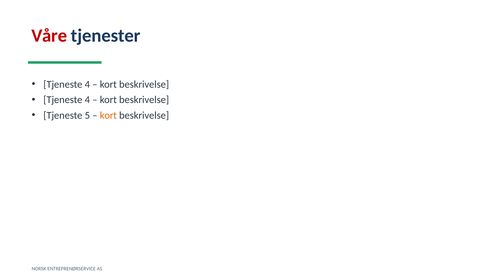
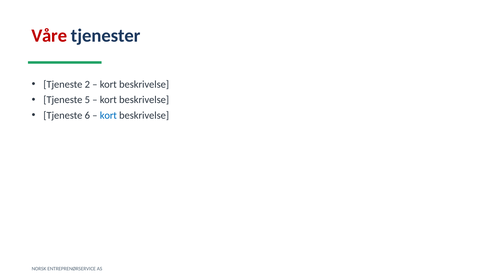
4: 4 -> 2 (87, 84)
4: 4 -> 5 (87, 100)
5: 5 -> 6 (87, 115)
kort colour: orange -> blue (108, 115)
